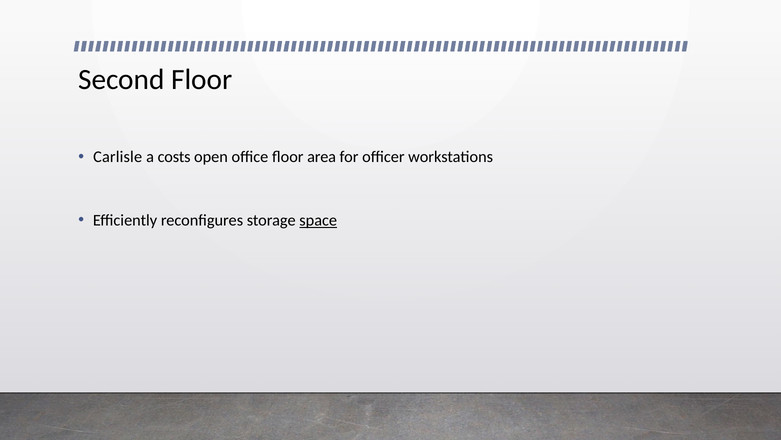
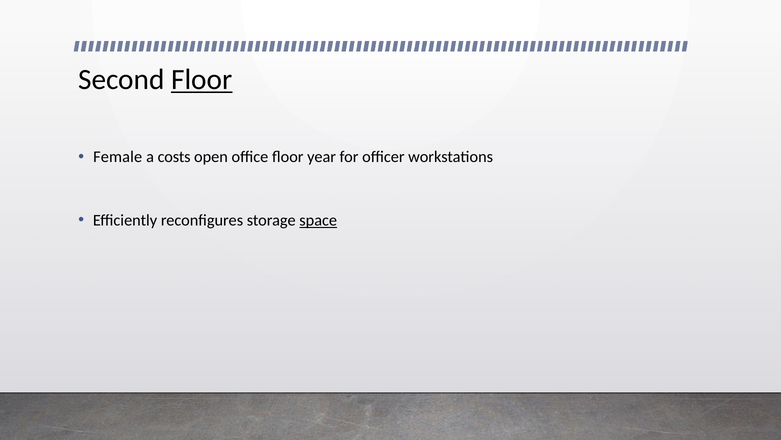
Floor underline: none -> present (202, 80)
Carlisle: Carlisle -> Female (118, 157)
area: area -> year (322, 157)
